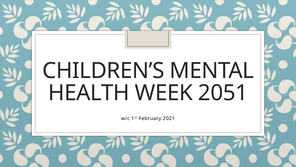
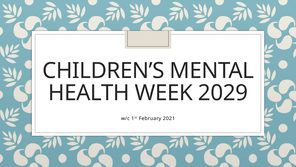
2051: 2051 -> 2029 (223, 93)
